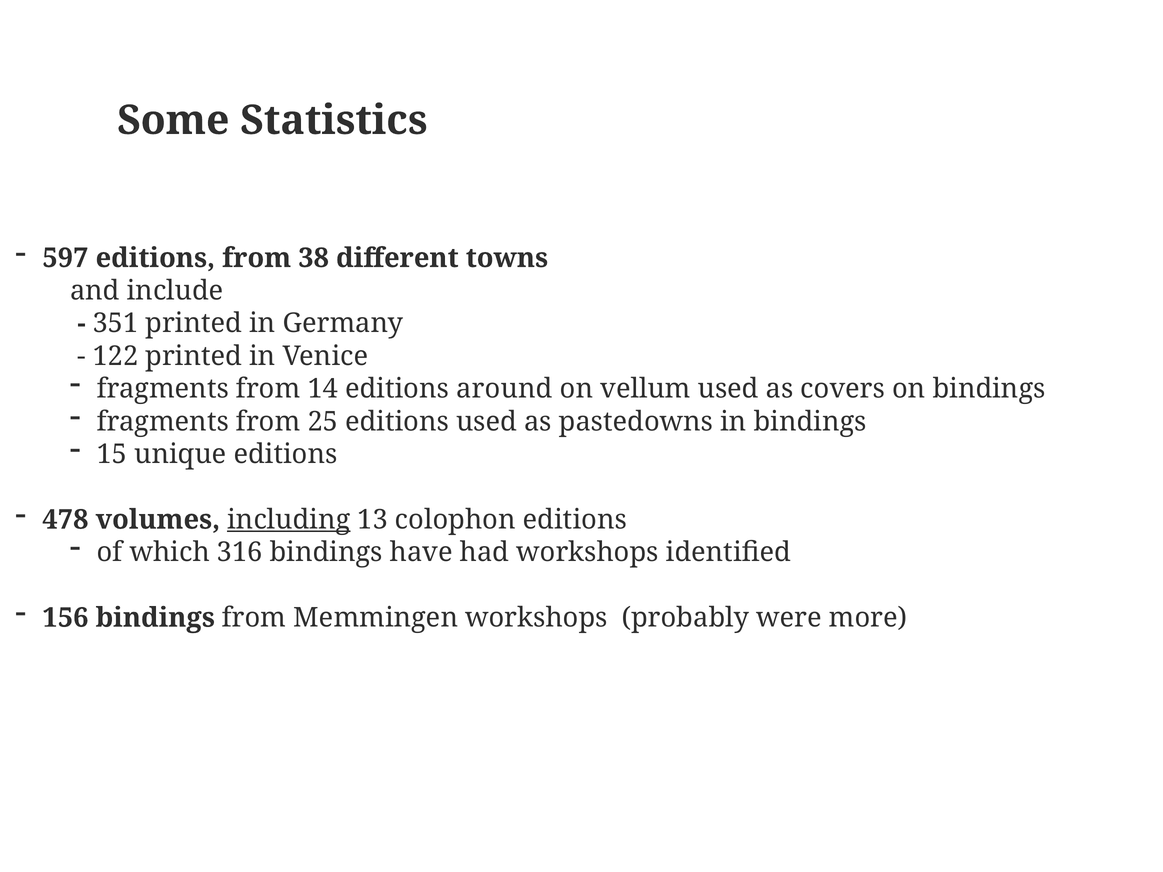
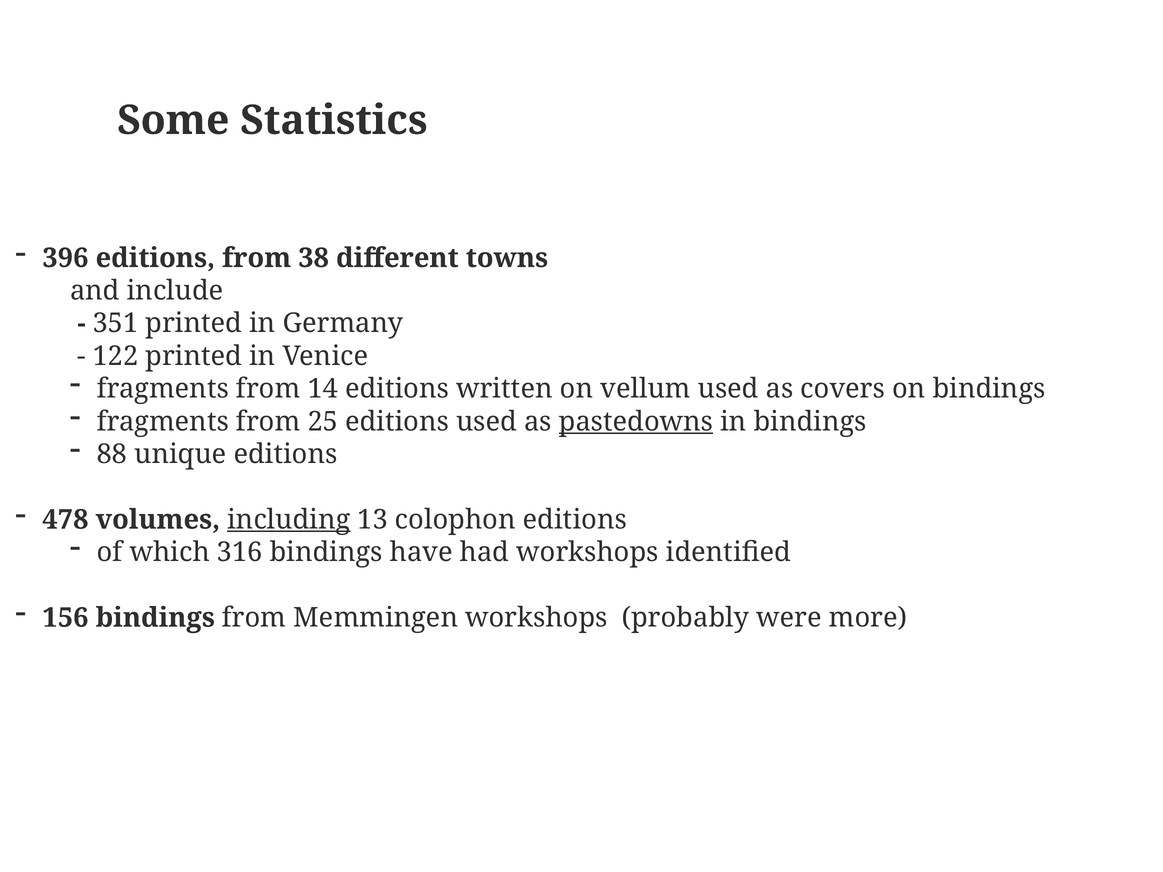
597: 597 -> 396 (65, 258)
around: around -> written (504, 389)
pastedowns underline: none -> present (636, 422)
15: 15 -> 88 (112, 454)
